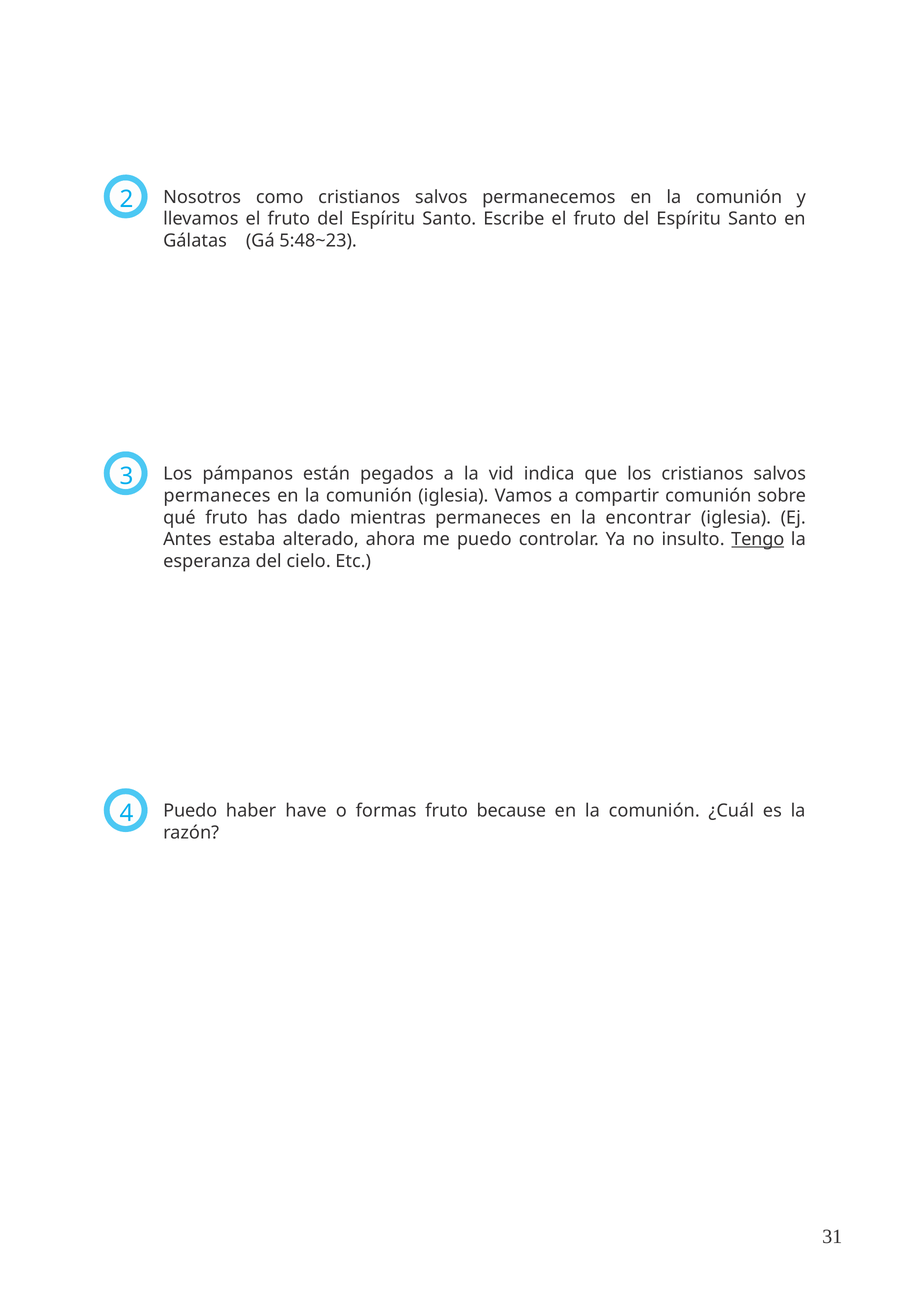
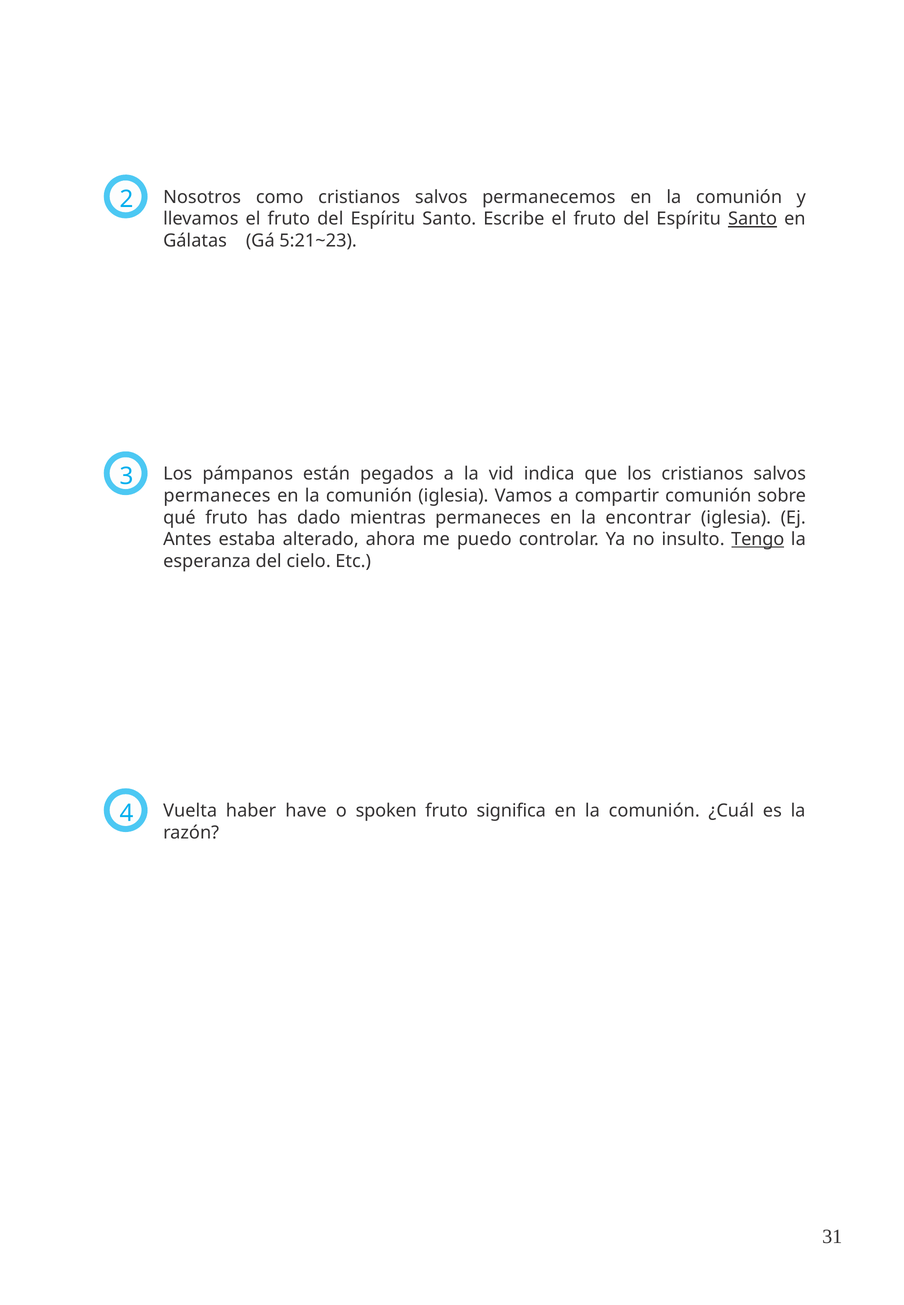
Santo underline: none -> present (753, 219)
5:48~23: 5:48~23 -> 5:21~23 (318, 241)
4 Puedo: Puedo -> Vuelta (190, 811)
formas: formas -> spoken (386, 811)
because: because -> significa (511, 811)
